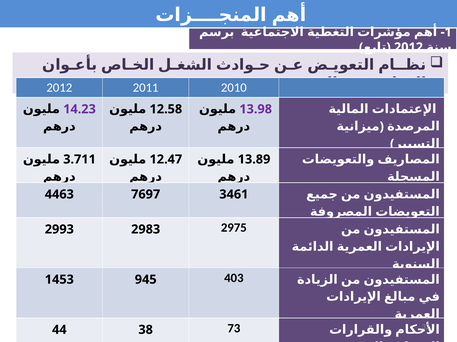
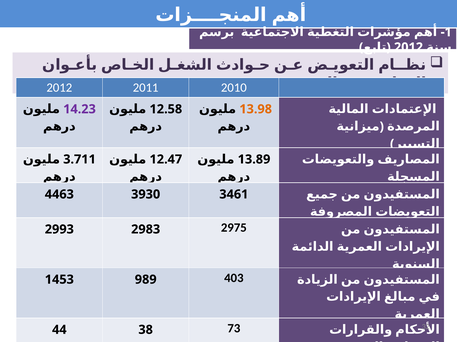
13.98 colour: purple -> orange (256, 109)
7697: 7697 -> 3930 (146, 195)
945: 945 -> 989 (146, 280)
